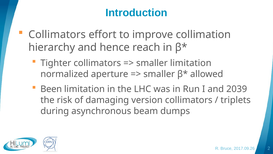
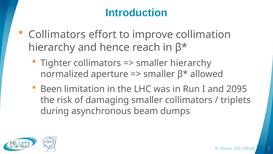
smaller limitation: limitation -> hierarchy (191, 63)
2039: 2039 -> 2095 (237, 89)
damaging version: version -> smaller (147, 100)
